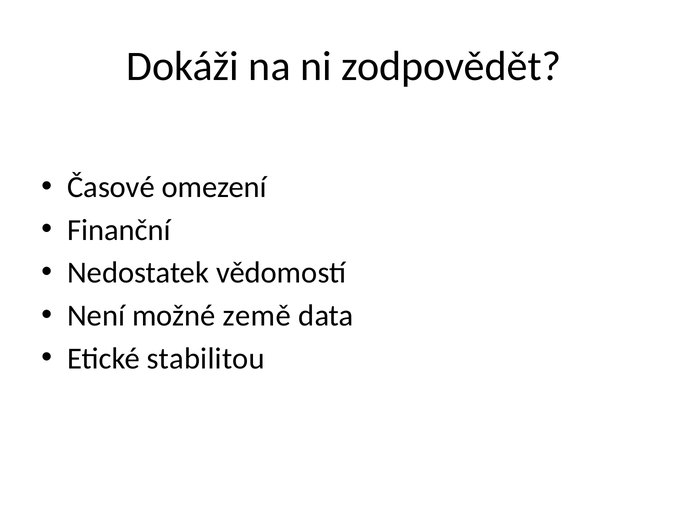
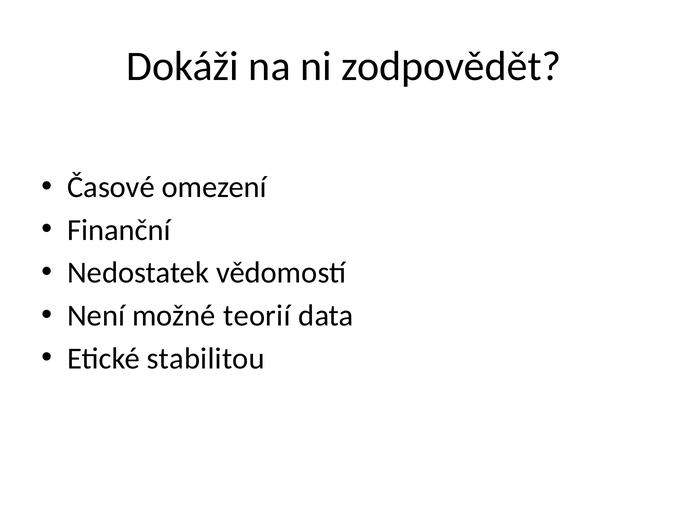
země: země -> teorií (257, 316)
